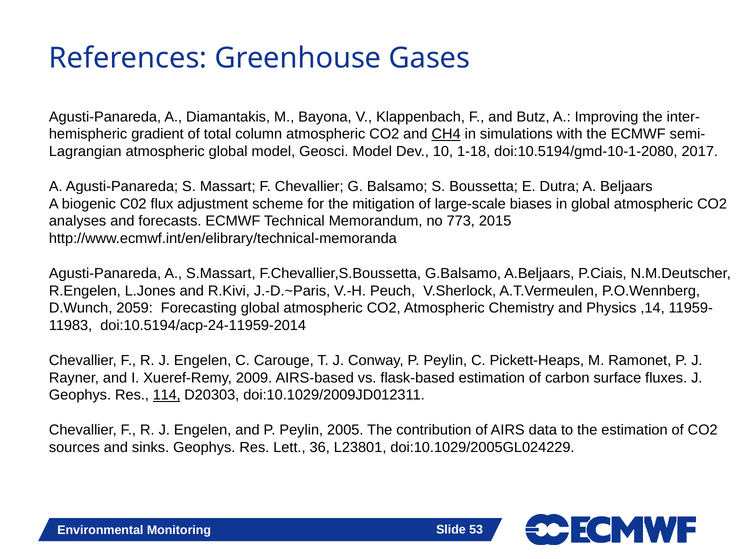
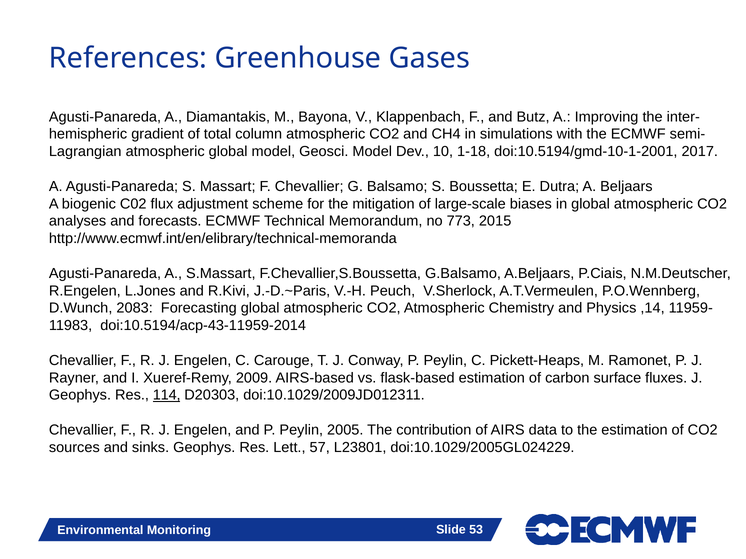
CH4 underline: present -> none (446, 134)
doi:10.5194/gmd-10-1-2080: doi:10.5194/gmd-10-1-2080 -> doi:10.5194/gmd-10-1-2001 (586, 152)
2059: 2059 -> 2083 (135, 308)
doi:10.5194/acp-24-11959-2014: doi:10.5194/acp-24-11959-2014 -> doi:10.5194/acp-43-11959-2014 (203, 326)
36: 36 -> 57 (320, 448)
